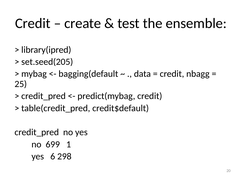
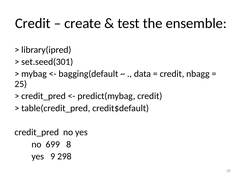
set.seed(205: set.seed(205 -> set.seed(301 (47, 62)
1: 1 -> 8 (69, 145)
6: 6 -> 9 (53, 157)
